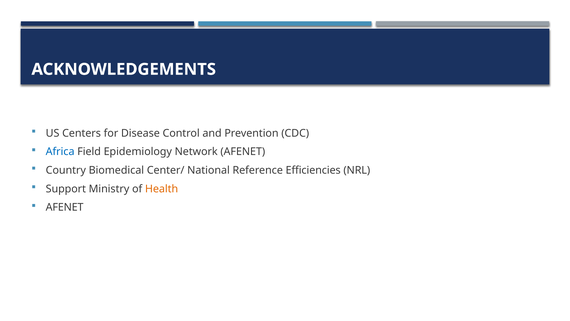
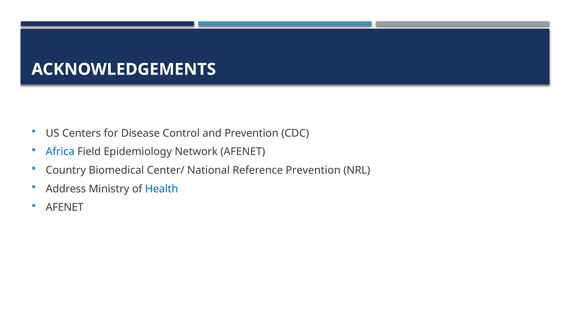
Reference Efficiencies: Efficiencies -> Prevention (313, 170)
Support: Support -> Address (66, 189)
Health colour: orange -> blue (162, 189)
